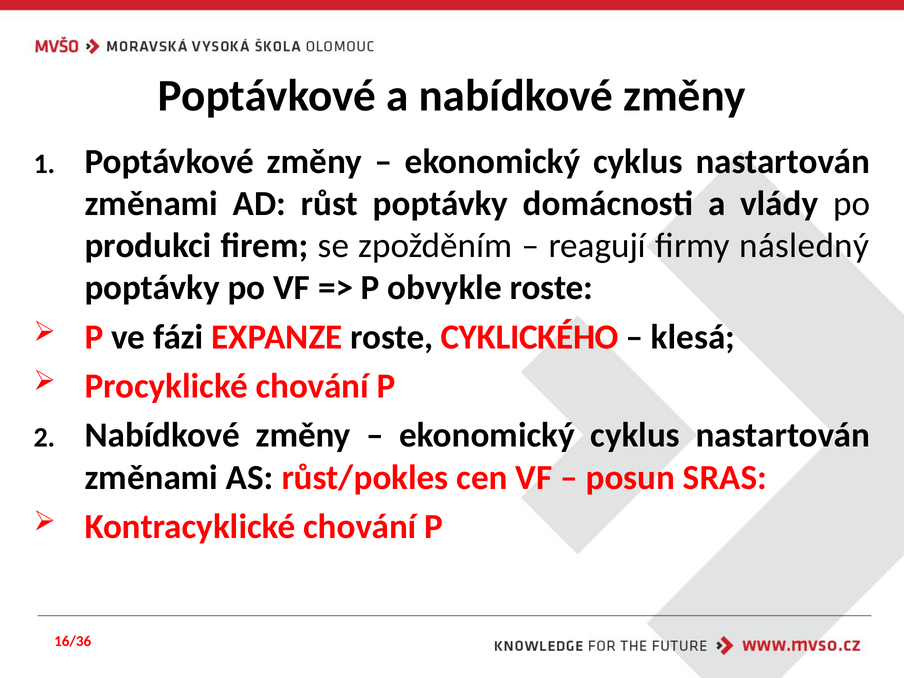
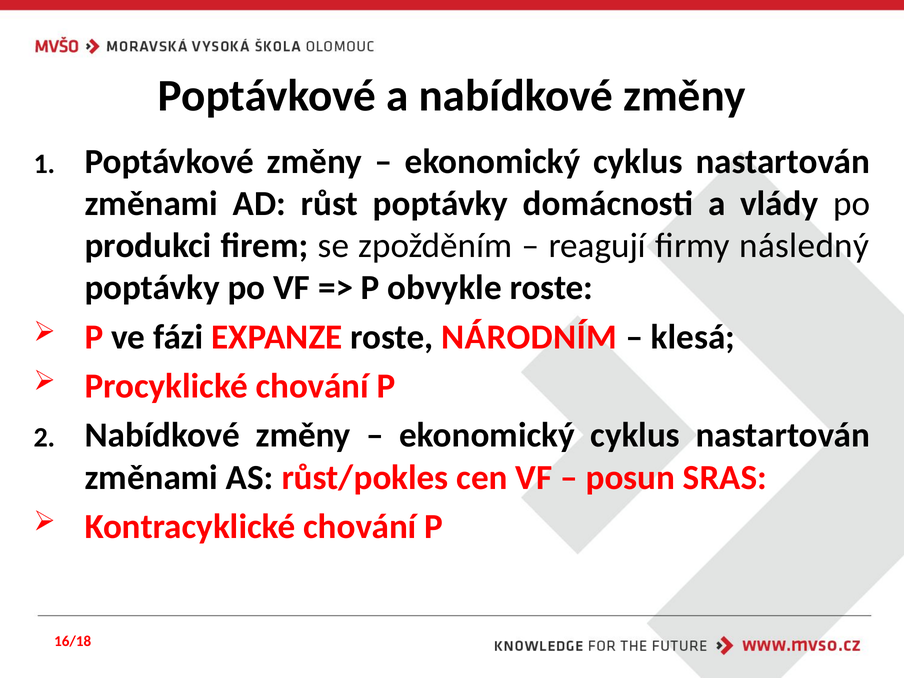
CYKLICKÉHO: CYKLICKÉHO -> NÁRODNÍM (529, 337)
16/36: 16/36 -> 16/18 (73, 641)
